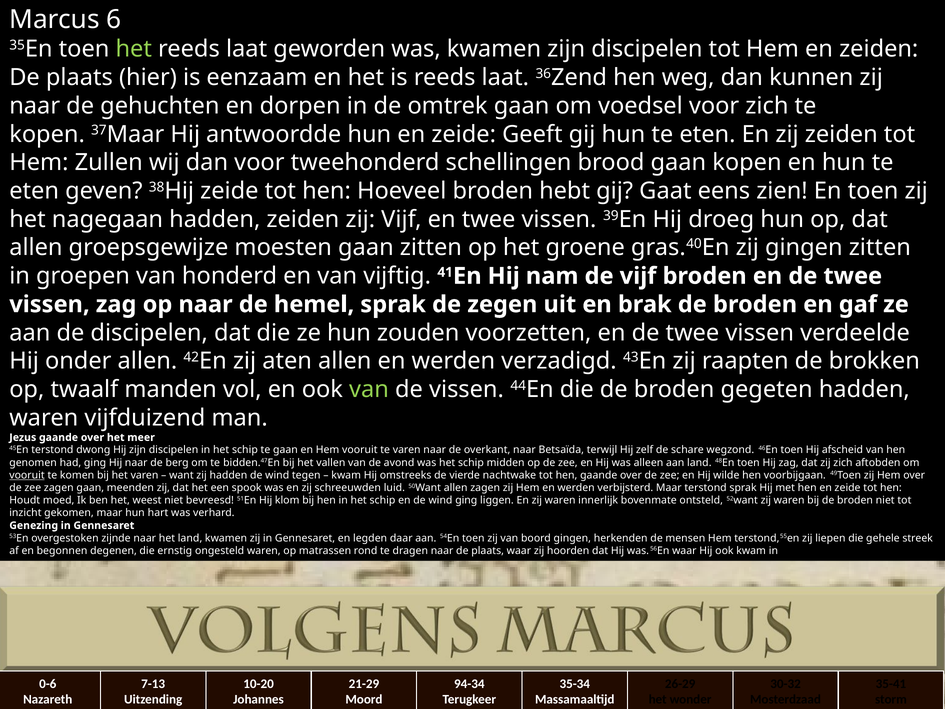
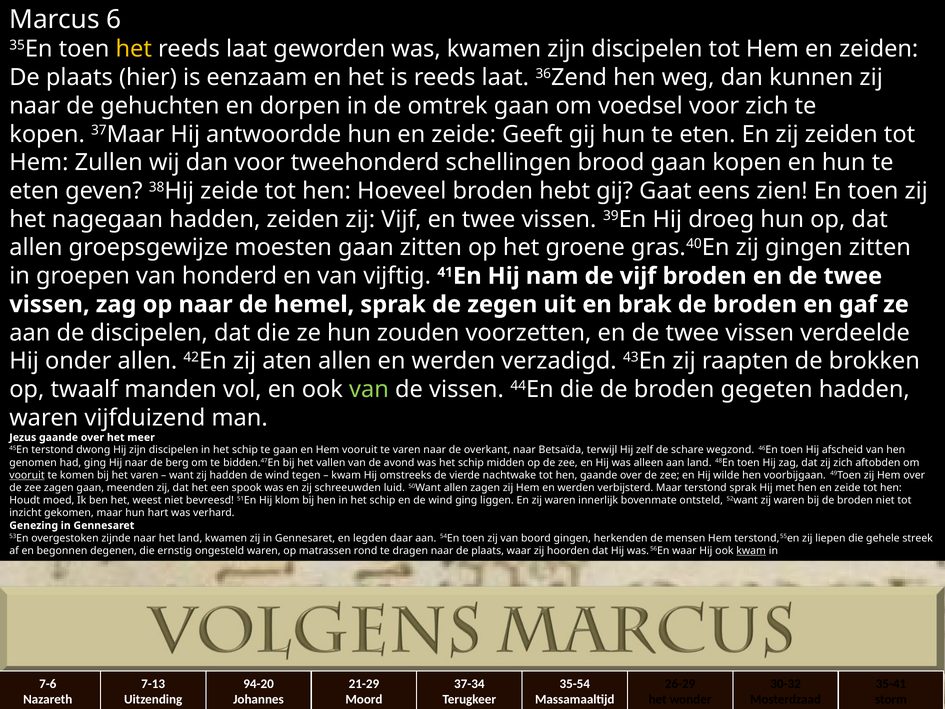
het colour: light green -> yellow (134, 49)
kwam underline: none -> present (751, 550)
0-6: 0-6 -> 7-6 (48, 683)
10-20: 10-20 -> 94-20 (259, 683)
94-34: 94-34 -> 37-34 (469, 683)
35-34: 35-34 -> 35-54 (575, 683)
